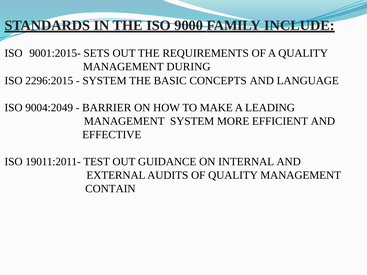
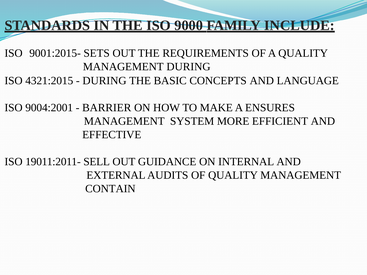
2296:2015: 2296:2015 -> 4321:2015 (49, 81)
SYSTEM: SYSTEM -> DURING (104, 81)
9004:2049: 9004:2049 -> 9004:2001 (49, 108)
LEADING: LEADING -> ENSURES (270, 108)
TEST: TEST -> SELL (97, 162)
